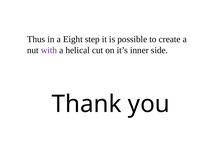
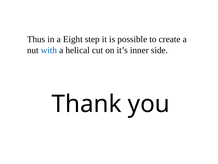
with colour: purple -> blue (49, 50)
